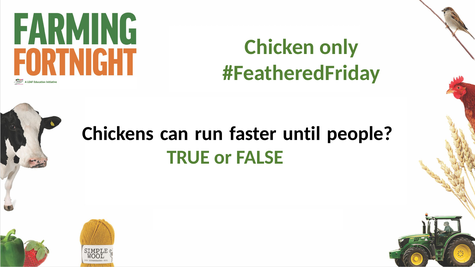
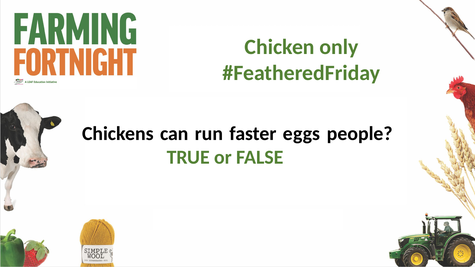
until: until -> eggs (302, 134)
